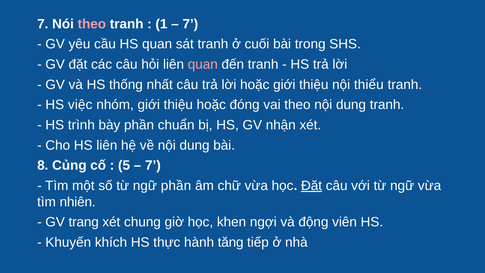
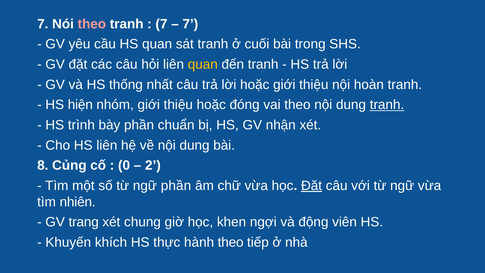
1: 1 -> 7 (161, 24)
quan colour: pink -> yellow (203, 64)
thiểu: thiểu -> hoàn (369, 85)
việc: việc -> hiện (80, 105)
tranh underline: none -> present (387, 105)
5: 5 -> 0 (124, 165)
7: 7 -> 2 (153, 165)
hành tăng: tăng -> theo (231, 242)
